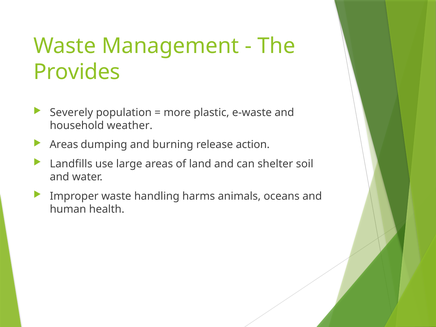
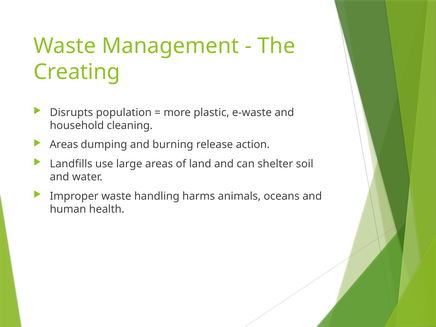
Provides: Provides -> Creating (77, 72)
Severely: Severely -> Disrupts (71, 113)
weather: weather -> cleaning (130, 126)
